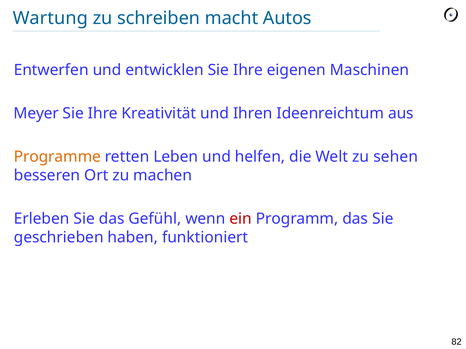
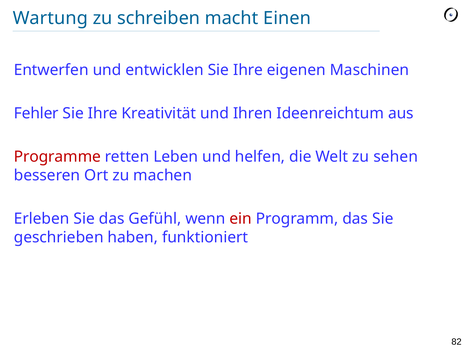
Autos: Autos -> Einen (287, 18)
Meyer: Meyer -> Fehler (36, 114)
Programme colour: orange -> red (57, 157)
